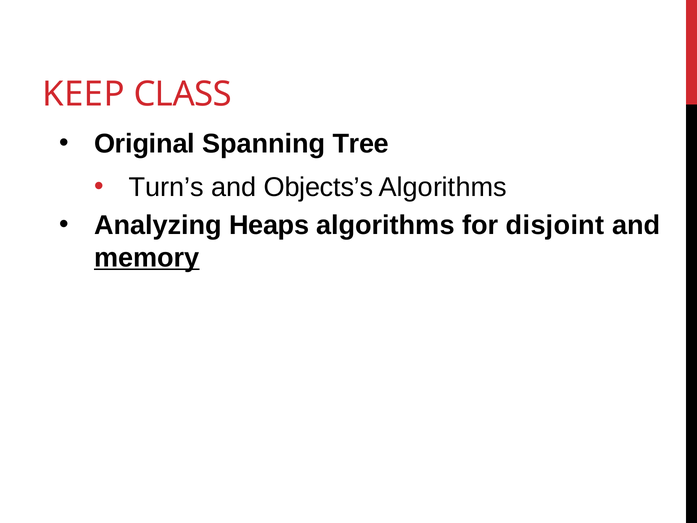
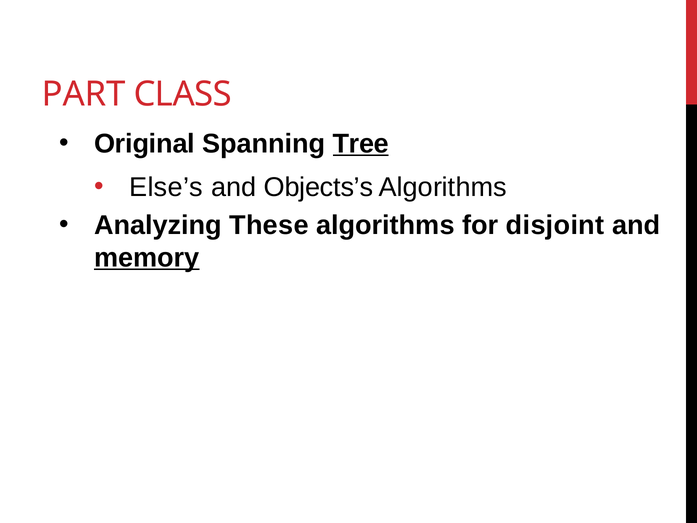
KEEP: KEEP -> PART (84, 94)
Tree underline: none -> present (361, 144)
Turn’s: Turn’s -> Else’s (166, 187)
Heaps: Heaps -> These (269, 225)
